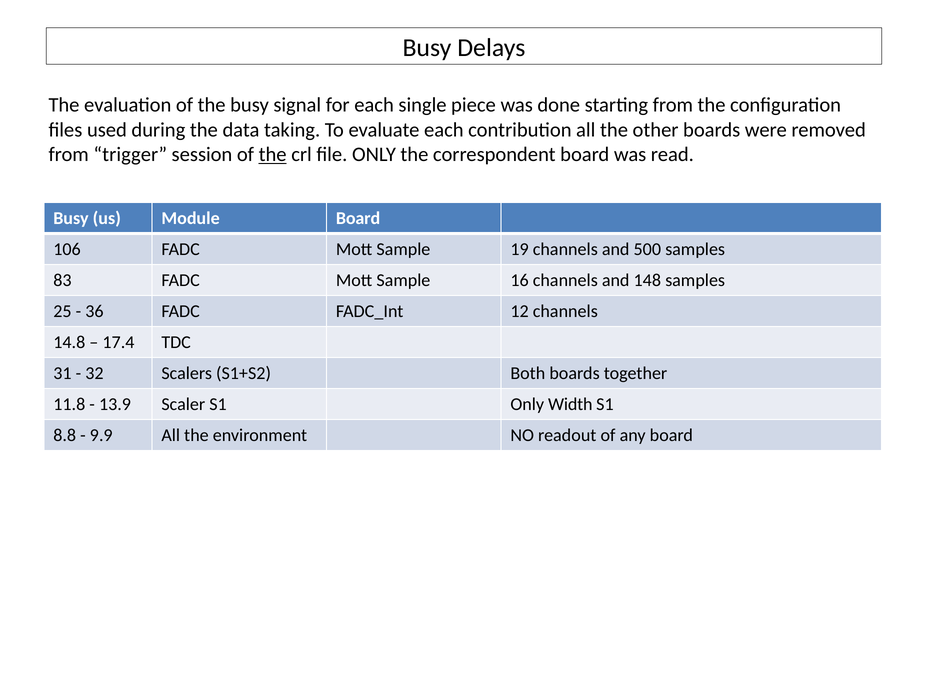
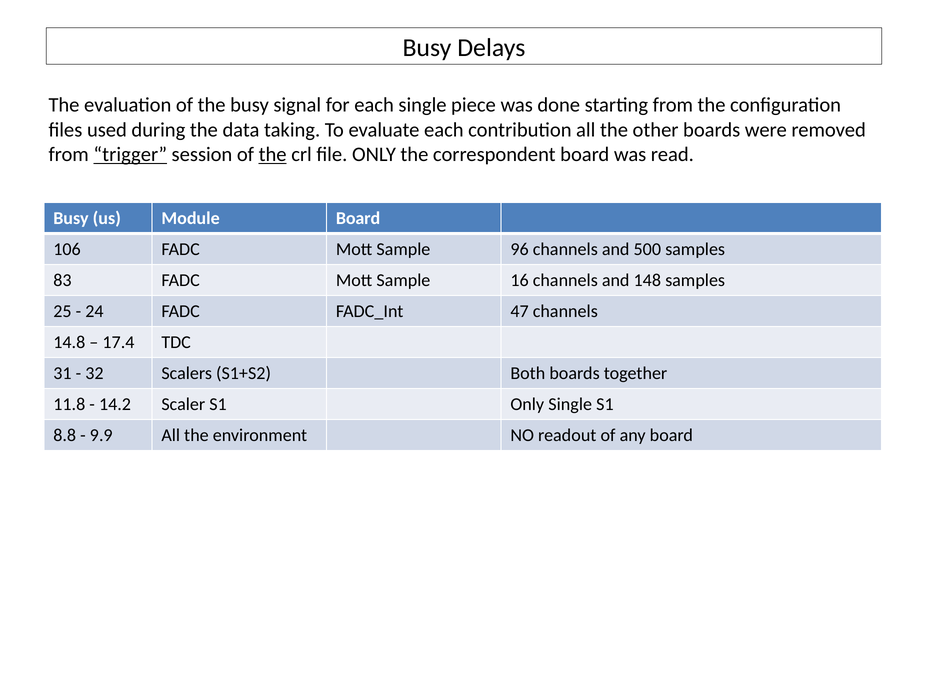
trigger underline: none -> present (130, 155)
19: 19 -> 96 (520, 249)
36: 36 -> 24 (94, 311)
12: 12 -> 47 (520, 311)
13.9: 13.9 -> 14.2 (115, 404)
Only Width: Width -> Single (570, 404)
